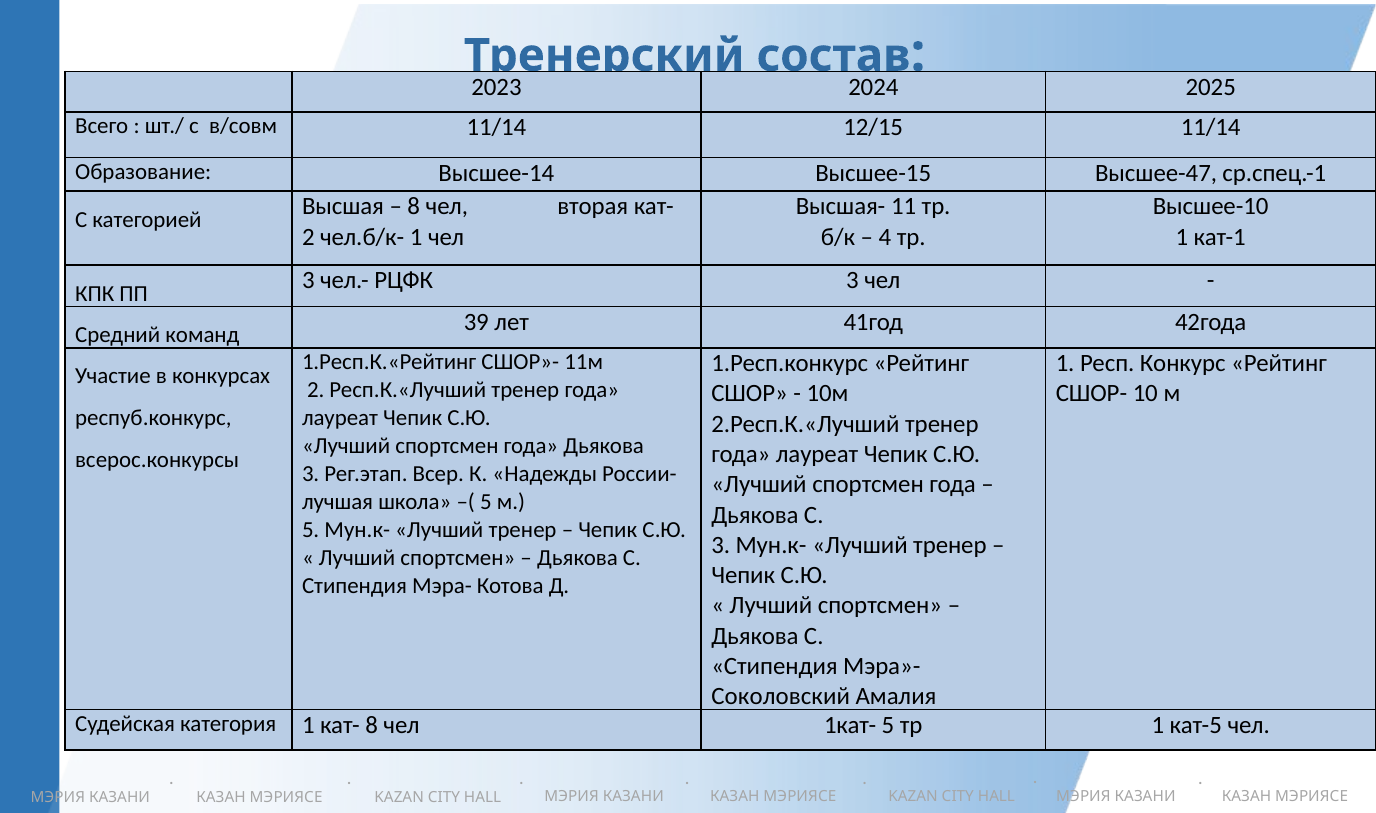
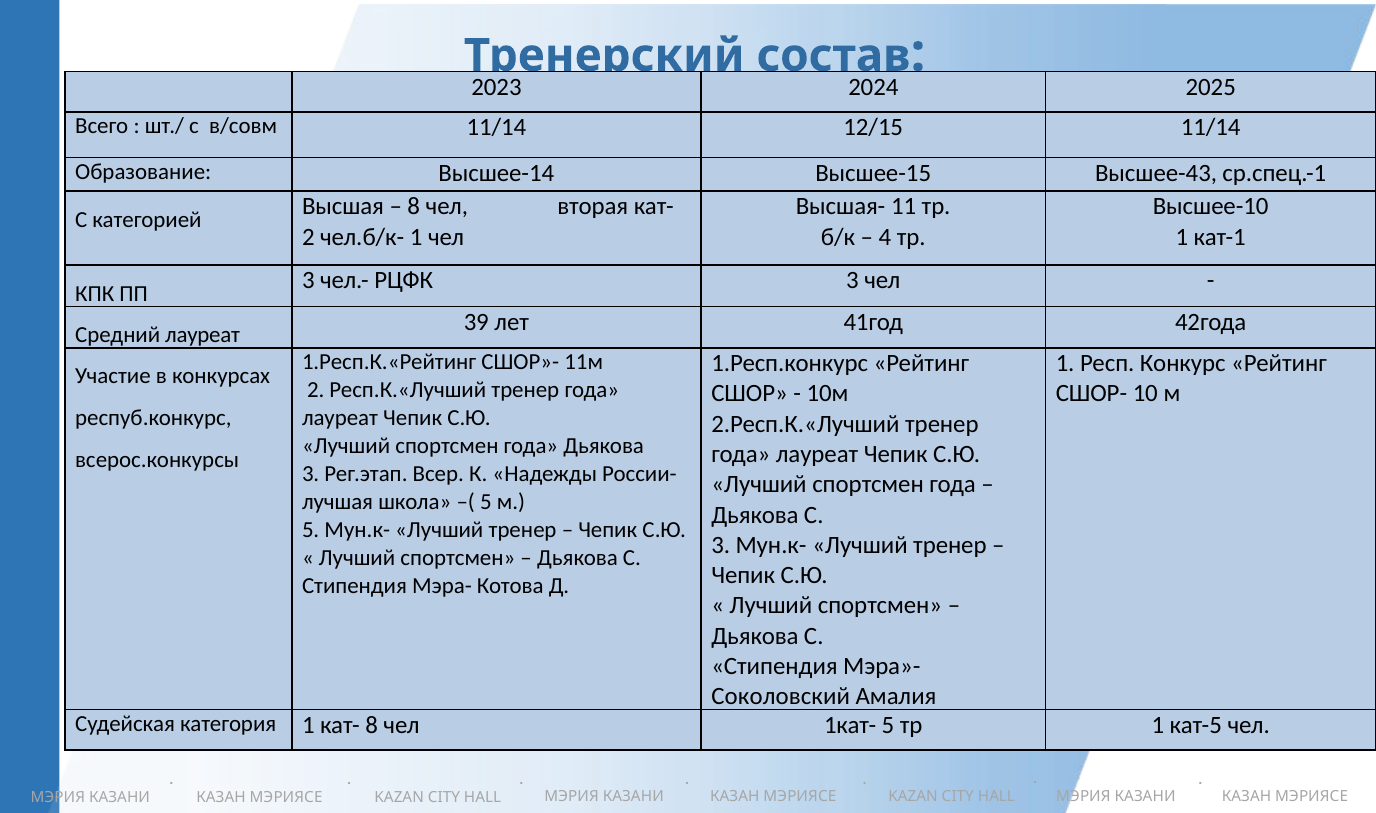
Высшее-47: Высшее-47 -> Высшее-43 (1156, 173)
Средний команд: команд -> лауреат (203, 335)
